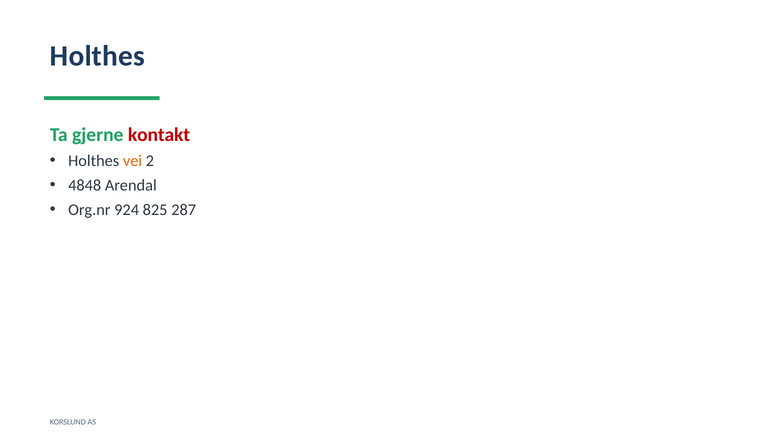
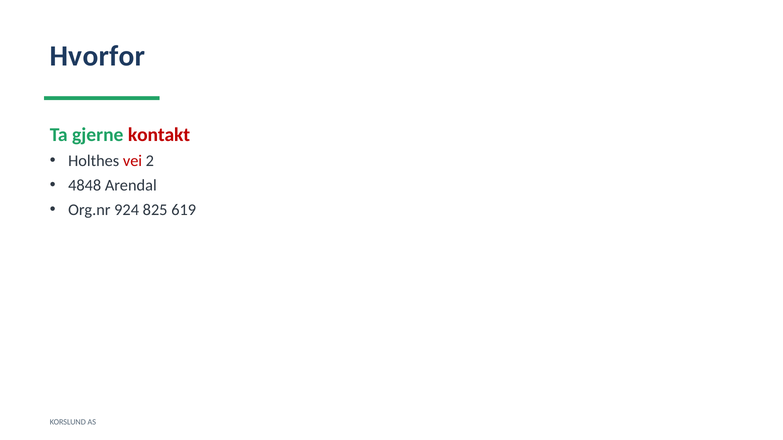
Holthes: Holthes -> Hvorfor (97, 56)
vei colour: orange -> red (133, 161)
287: 287 -> 619 (184, 210)
